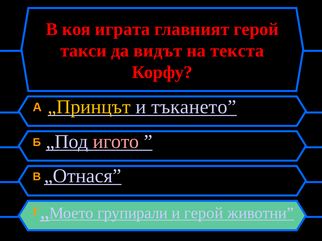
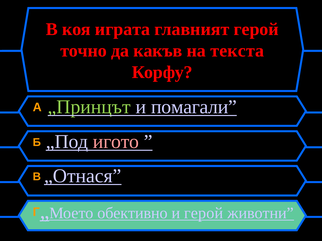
такси: такси -> точно (84, 51)
видът: видът -> какъв (158, 51)
„Принцът colour: yellow -> light green (89, 107)
тъкането: тъкането -> помагали (194, 107)
групирали: групирали -> обективно (133, 214)
